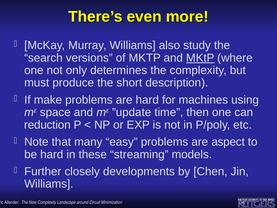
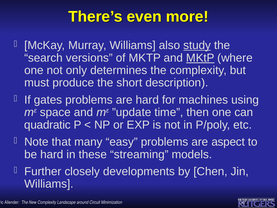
study underline: none -> present (197, 45)
make: make -> gates (48, 100)
reduction: reduction -> quadratic (47, 125)
